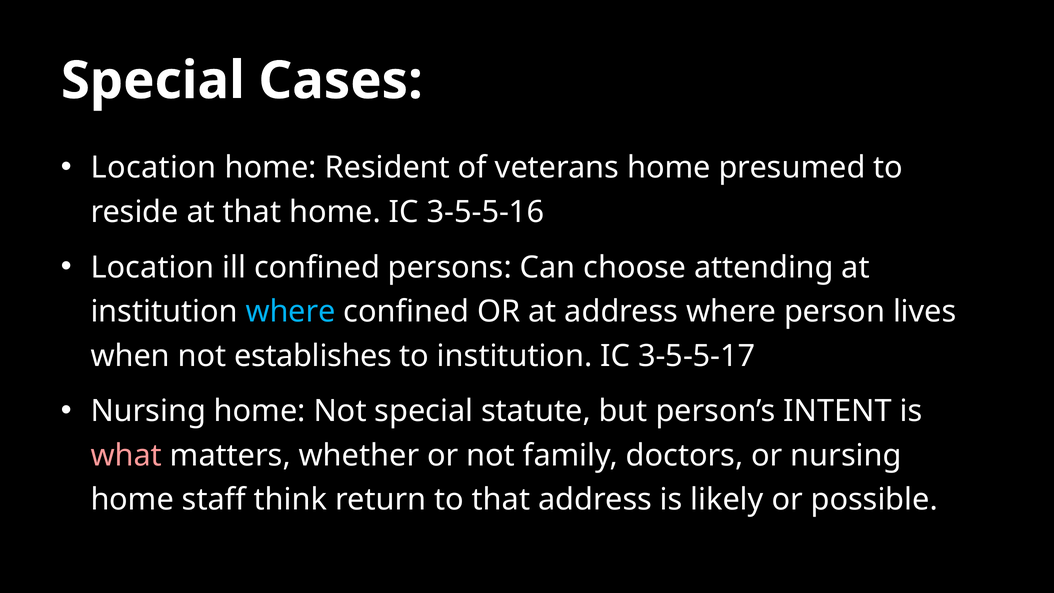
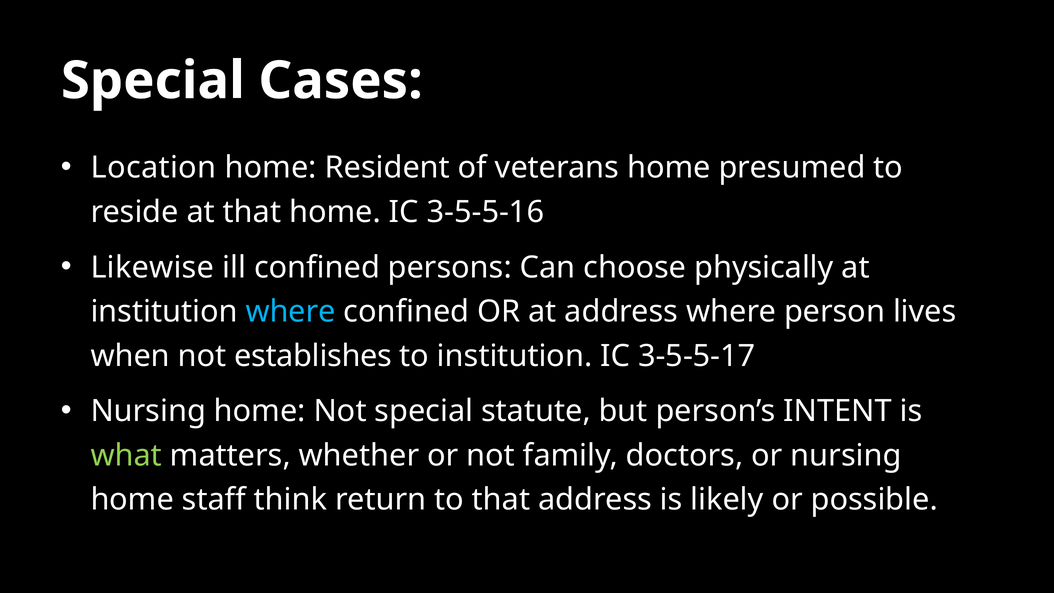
Location: Location -> Likewise (152, 267)
attending: attending -> physically (764, 267)
what colour: pink -> light green (126, 455)
